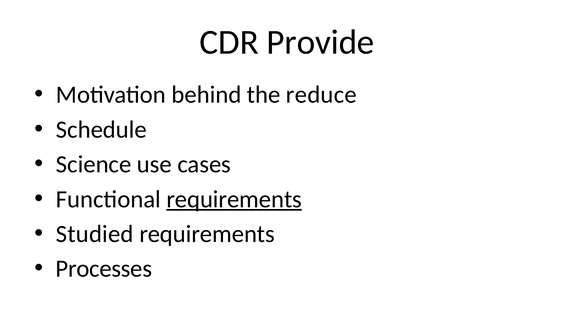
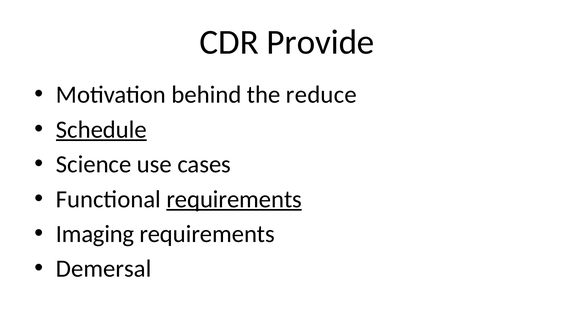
Schedule underline: none -> present (101, 130)
Studied: Studied -> Imaging (95, 234)
Processes: Processes -> Demersal (104, 269)
